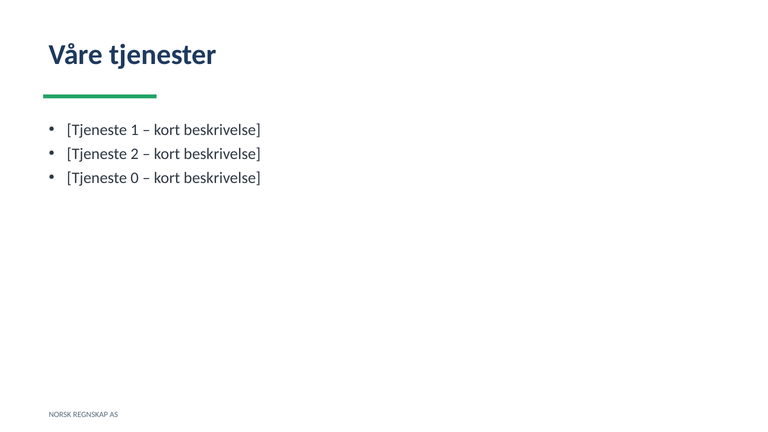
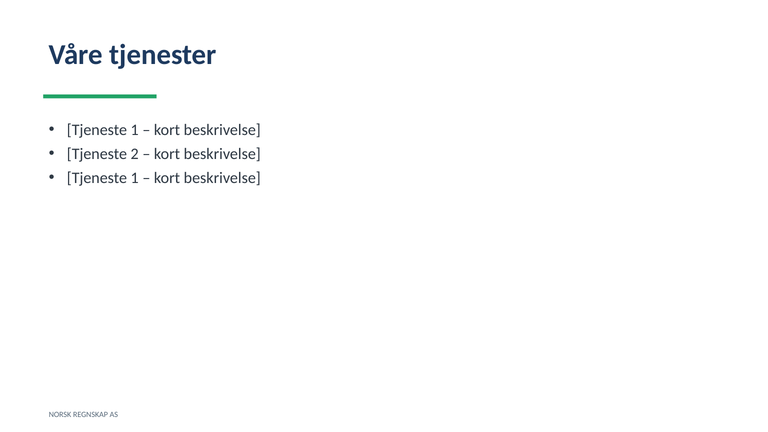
0: 0 -> 1 (135, 178)
